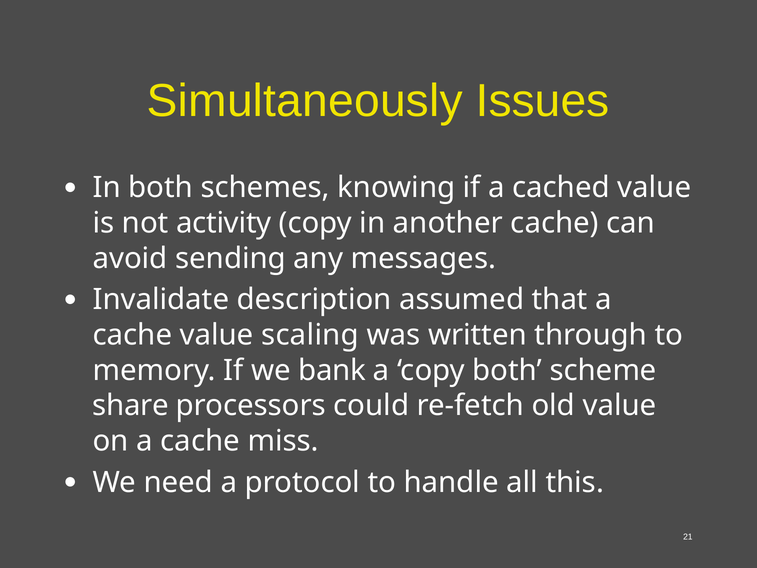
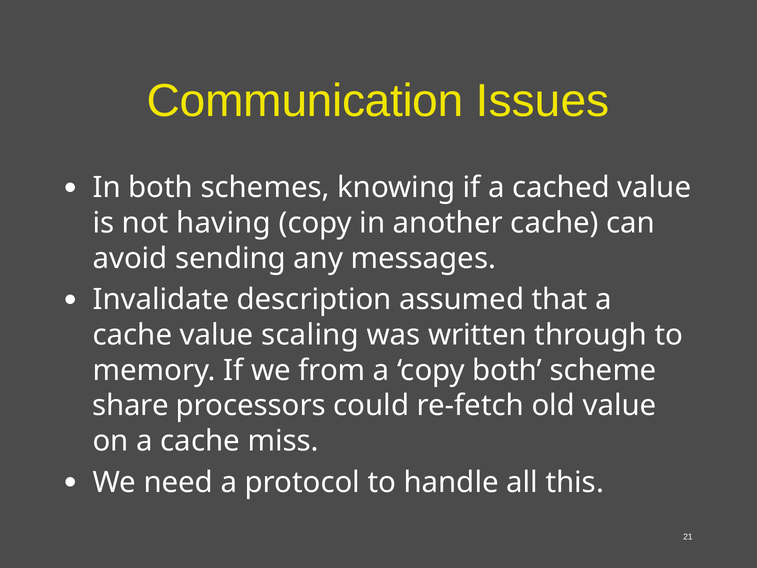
Simultaneously: Simultaneously -> Communication (305, 101)
activity: activity -> having (224, 223)
bank: bank -> from (332, 370)
